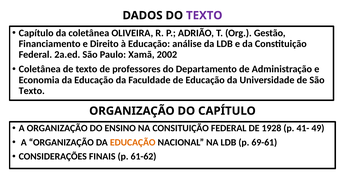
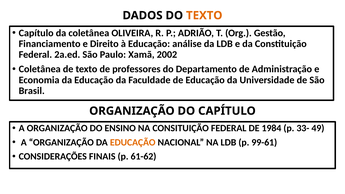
TEXTO colour: purple -> orange (204, 15)
Texto: Texto -> Brasil (32, 91)
1928: 1928 -> 1984 (271, 128)
41-: 41- -> 33- (303, 128)
69-61: 69-61 -> 99-61 (264, 142)
